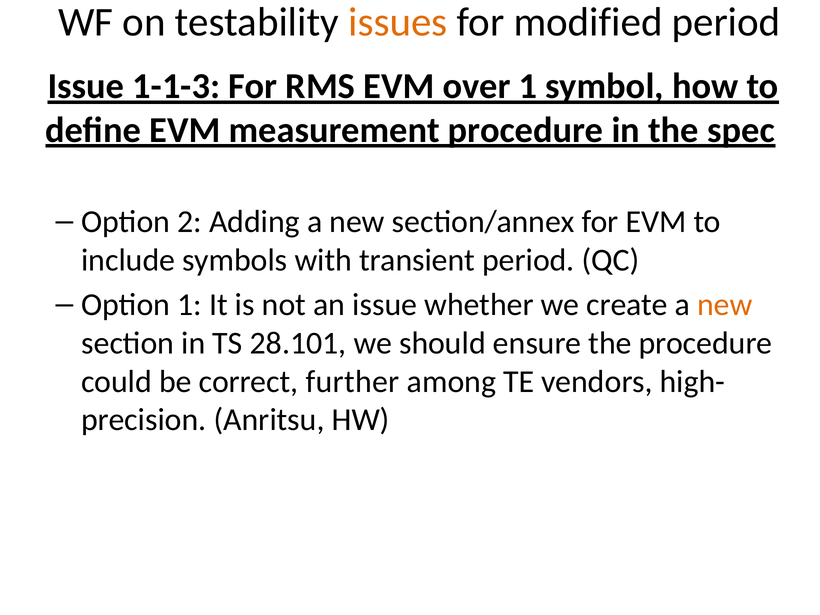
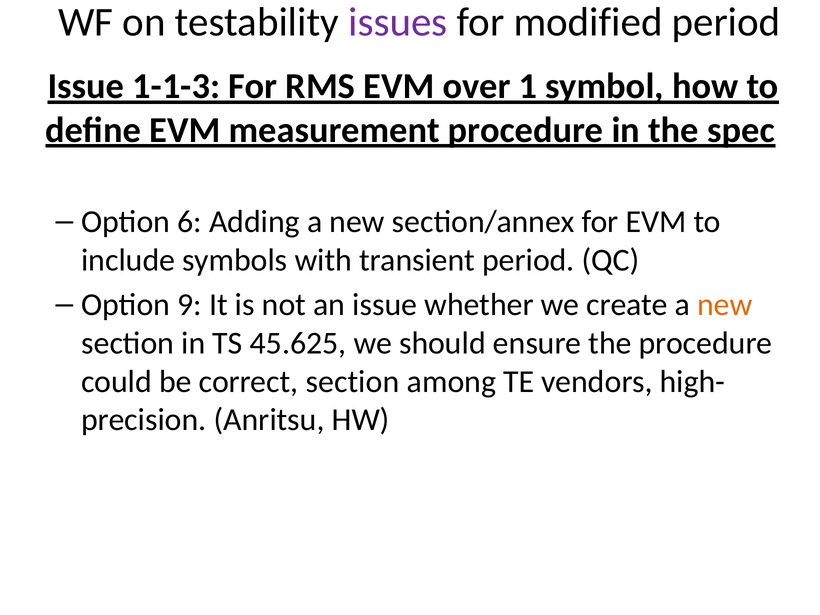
issues colour: orange -> purple (398, 22)
2: 2 -> 6 (190, 222)
Option 1: 1 -> 9 (190, 305)
28.101: 28.101 -> 45.625 (298, 343)
correct further: further -> section (353, 381)
